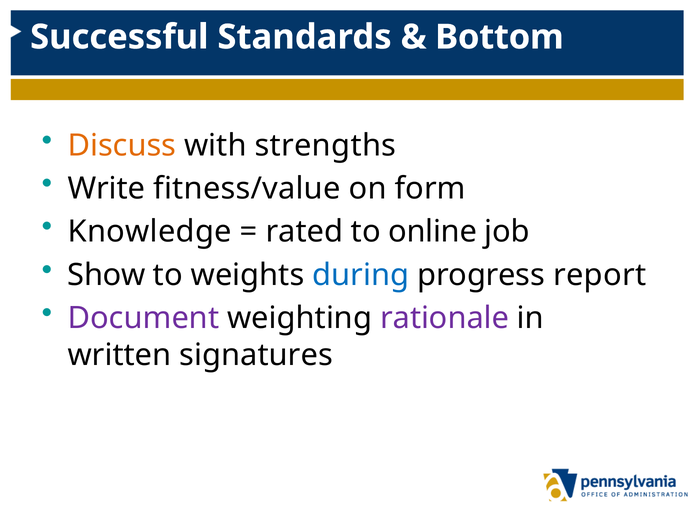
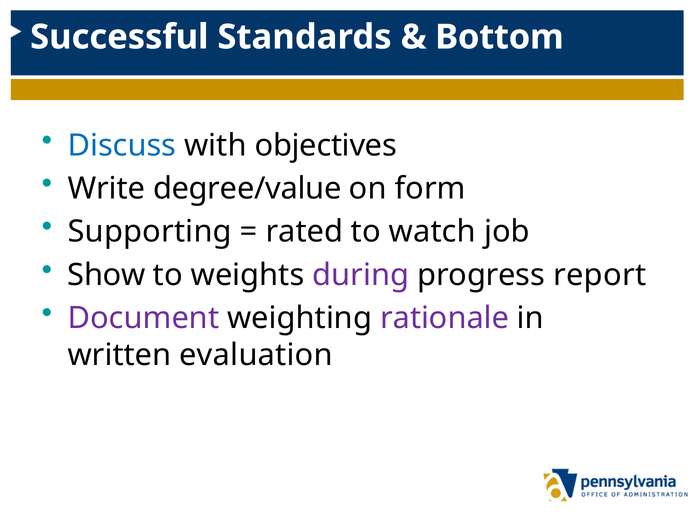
Discuss colour: orange -> blue (122, 146)
strengths: strengths -> objectives (326, 146)
fitness/value: fitness/value -> degree/value (247, 189)
Knowledge: Knowledge -> Supporting (150, 232)
online: online -> watch (432, 232)
during colour: blue -> purple (361, 275)
signatures: signatures -> evaluation (256, 355)
